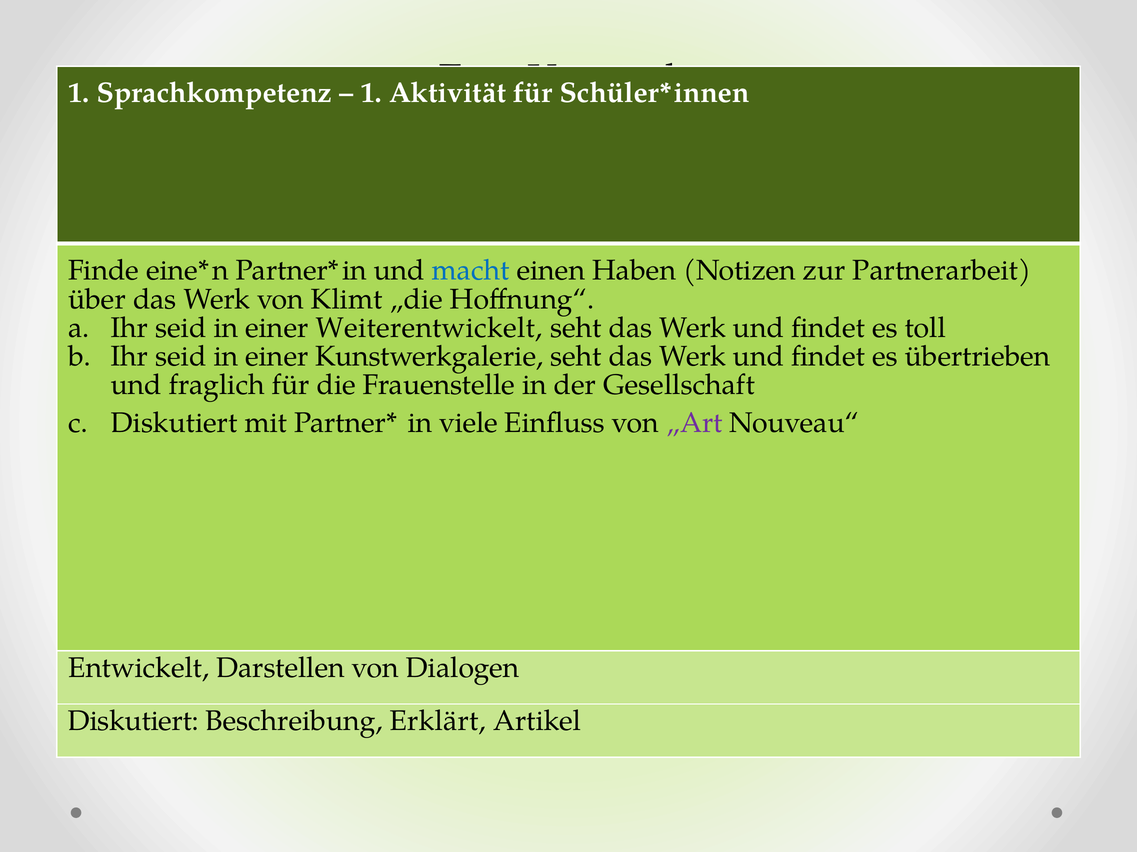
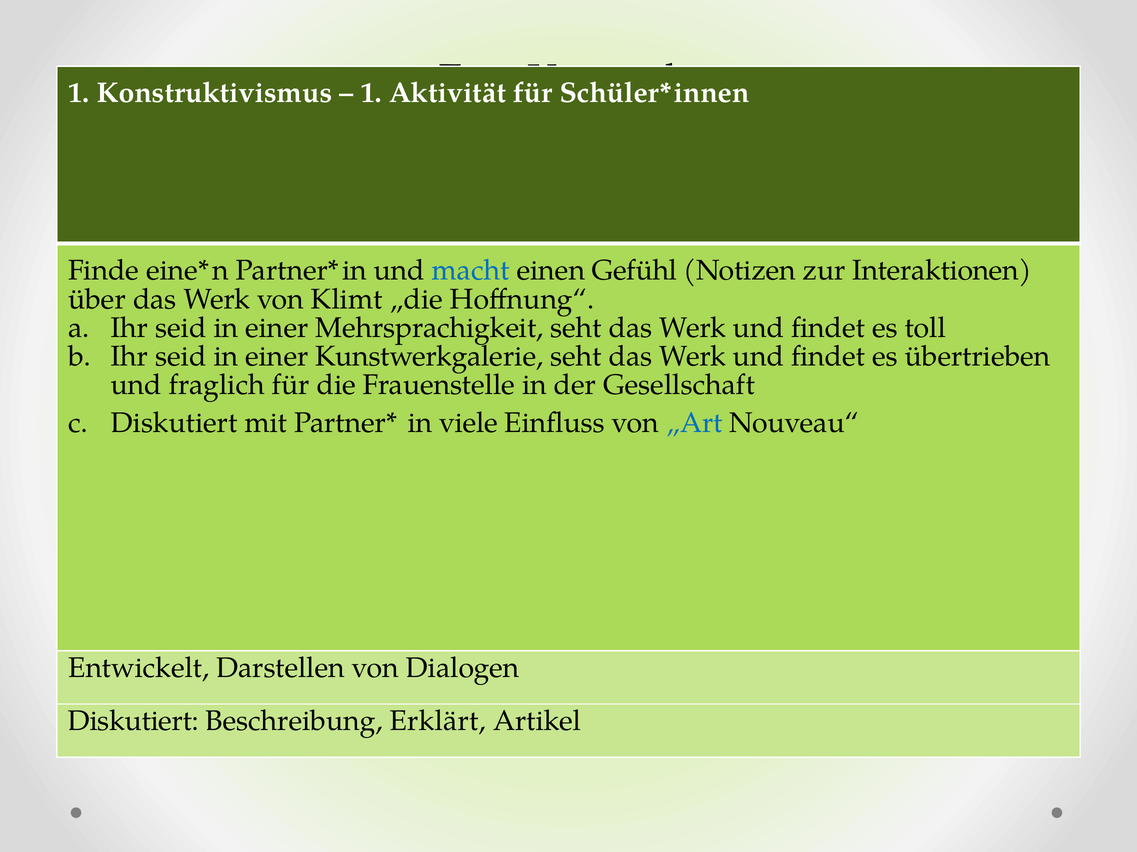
1 Sprachkompetenz: Sprachkompetenz -> Konstruktivismus (214, 93)
Haben: Haben -> Gefühl (634, 270)
Partnerarbeit: Partnerarbeit -> Interaktionen (942, 270)
Weiterentwickelt: Weiterentwickelt -> Mehrsprachigkeit (429, 328)
„Art colour: purple -> blue (694, 423)
